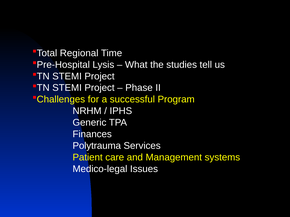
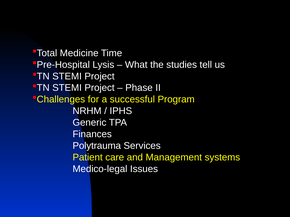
Regional: Regional -> Medicine (79, 53)
